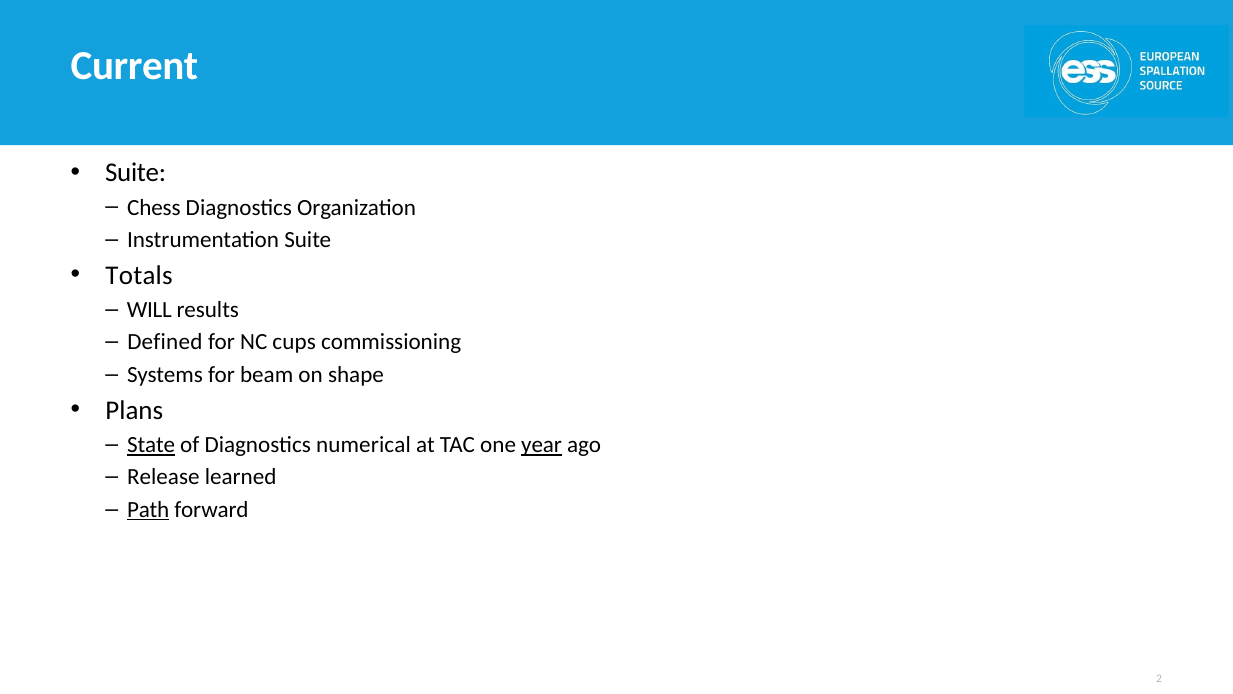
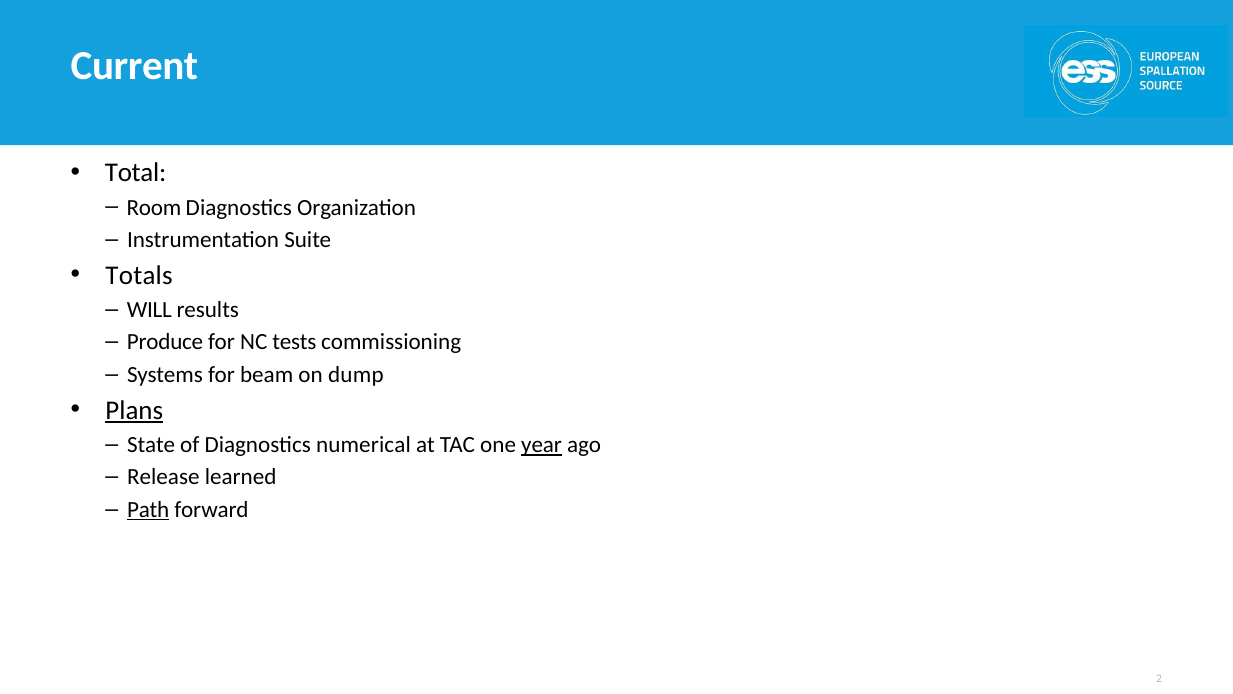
Suite: Suite -> Total (136, 173)
Chess: Chess -> Room (154, 207)
Defined: Defined -> Produce (165, 342)
cups: cups -> tests (294, 342)
shape: shape -> dump (356, 374)
Plans underline: none -> present (134, 410)
State underline: present -> none (151, 445)
